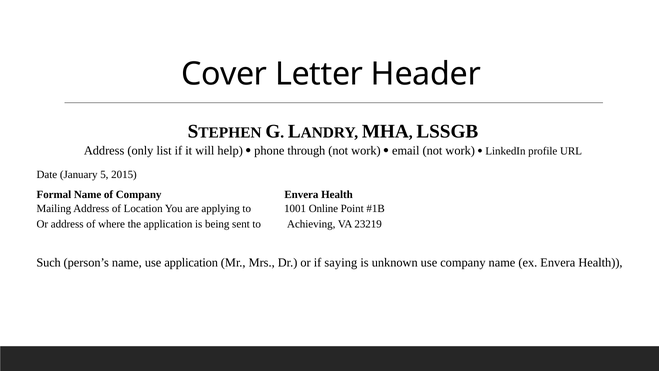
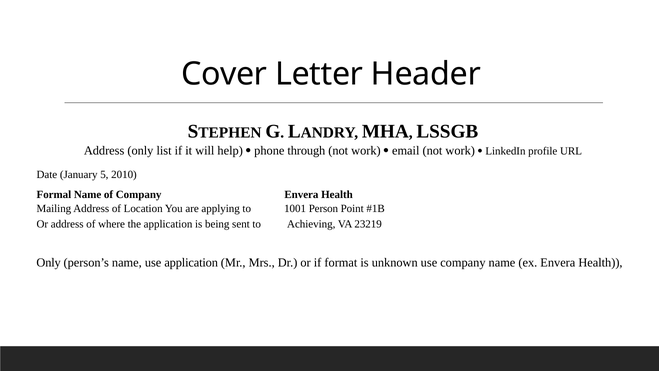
2015: 2015 -> 2010 (124, 175)
Online: Online -> Person (323, 208)
Such: Such -> Only (49, 263)
saying: saying -> format (341, 263)
